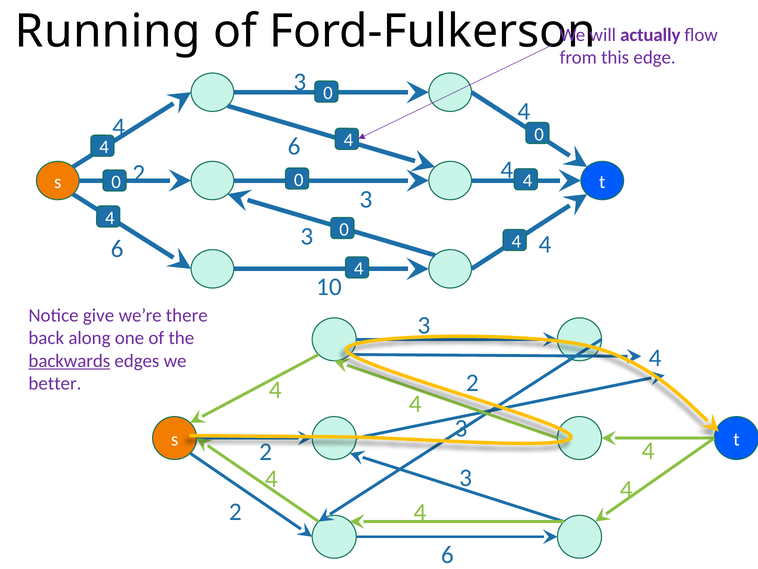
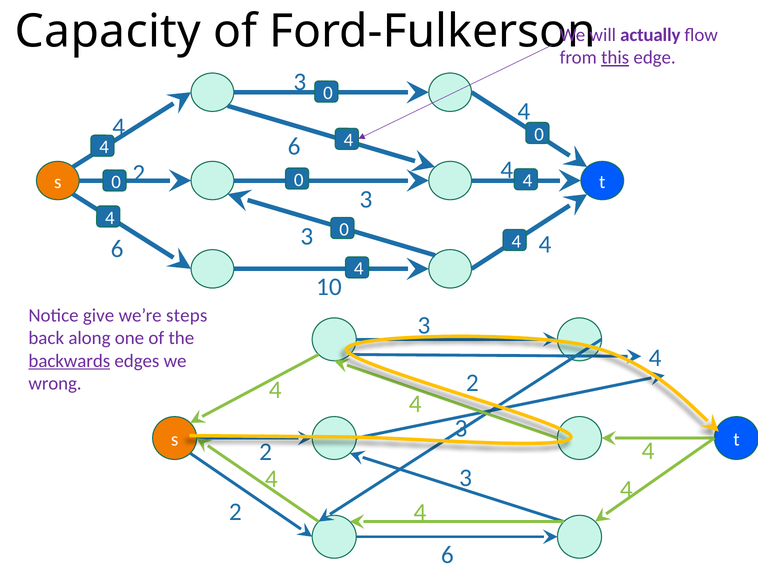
Running: Running -> Capacity (108, 32)
this underline: none -> present (615, 58)
there: there -> steps (187, 315)
better: better -> wrong (55, 383)
